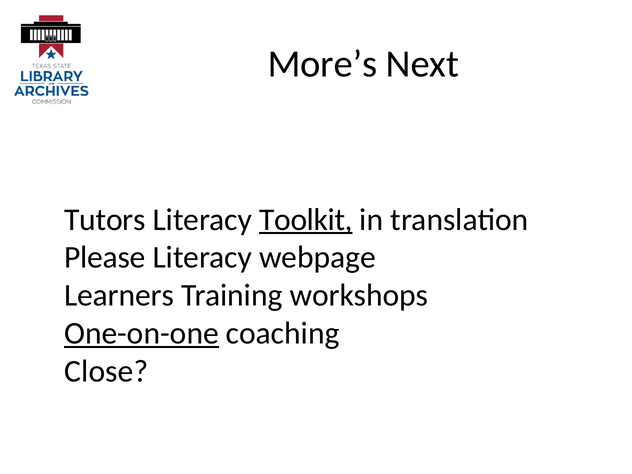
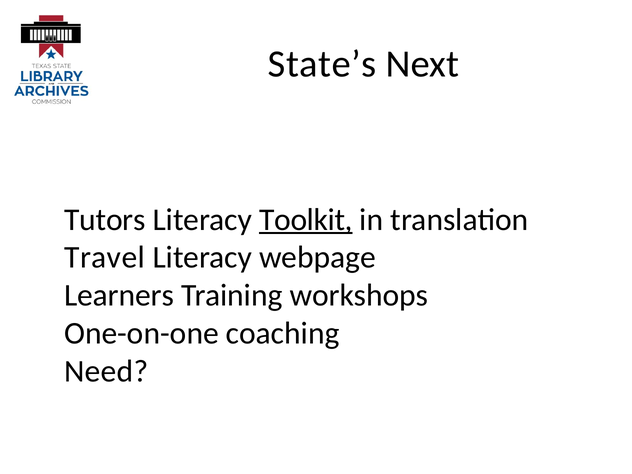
More’s: More’s -> State’s (322, 64)
Please: Please -> Travel (105, 258)
One-on-one underline: present -> none (141, 333)
Close: Close -> Need (106, 371)
